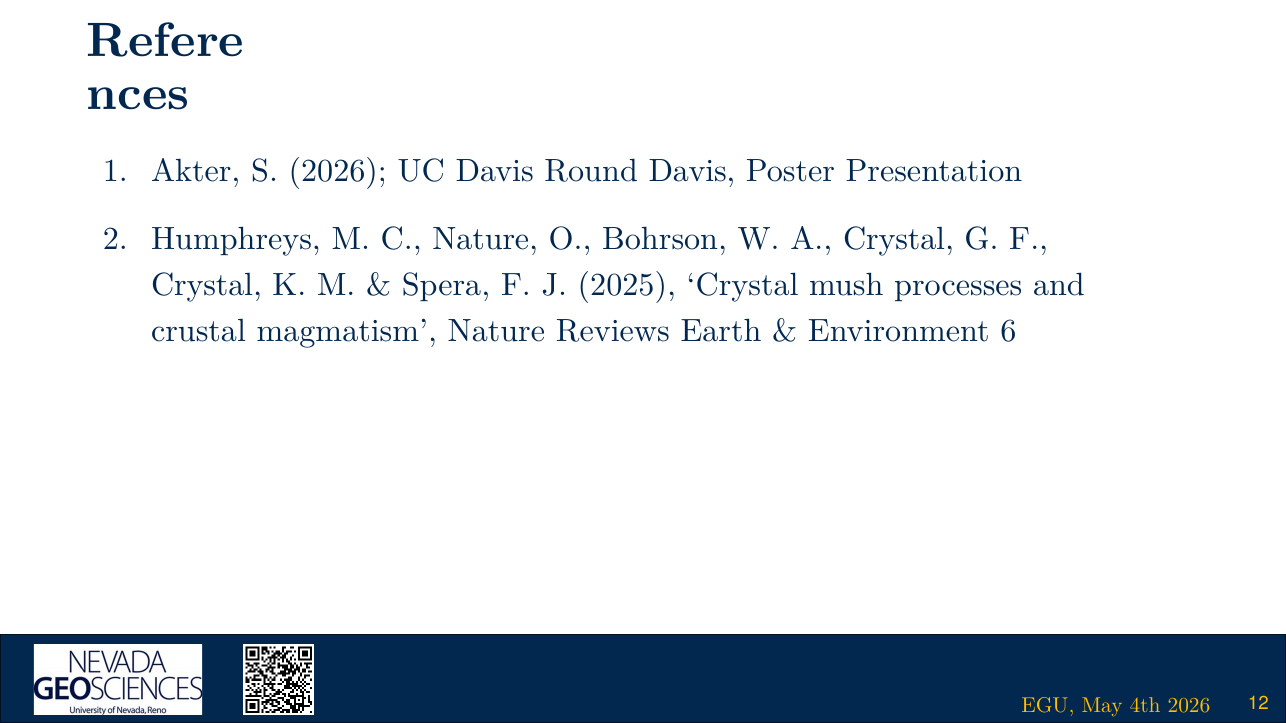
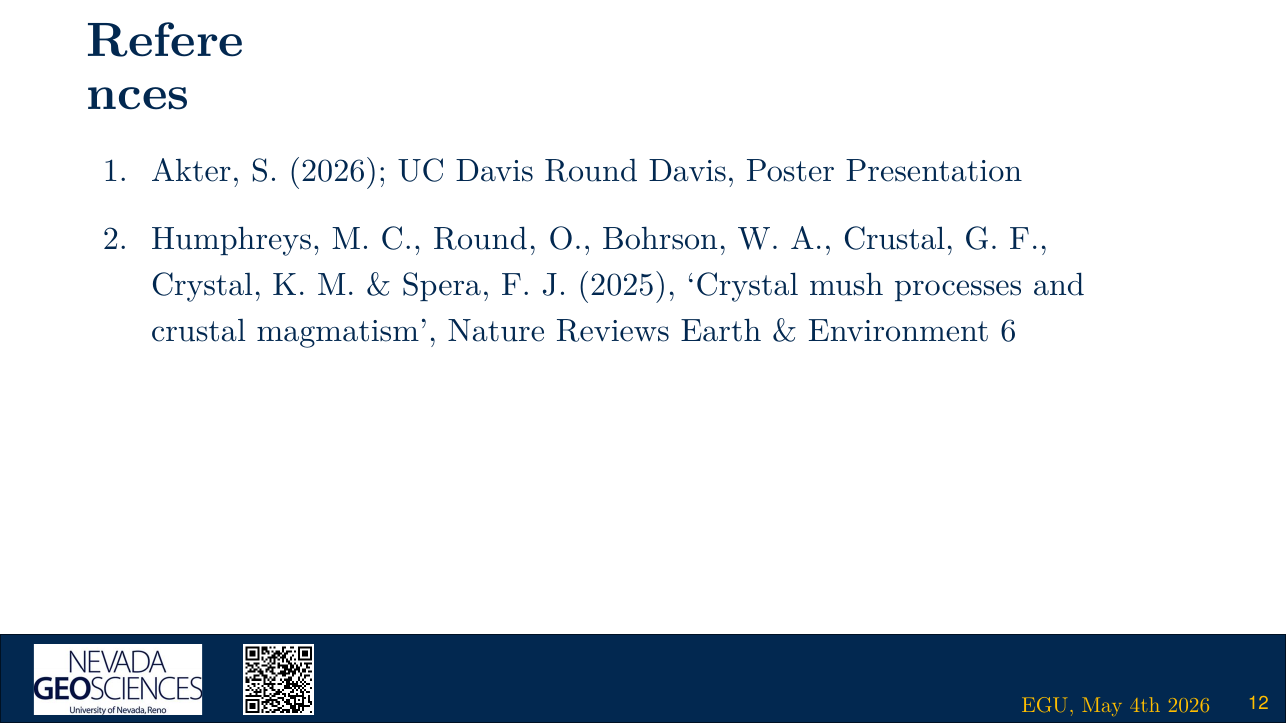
C Nature: Nature -> Round (485, 239)
A Crystal: Crystal -> Crustal (899, 239)
